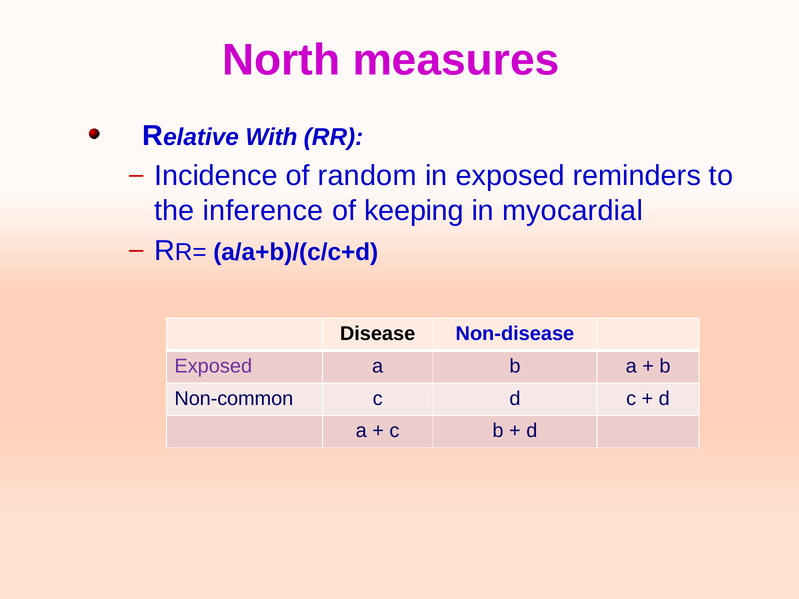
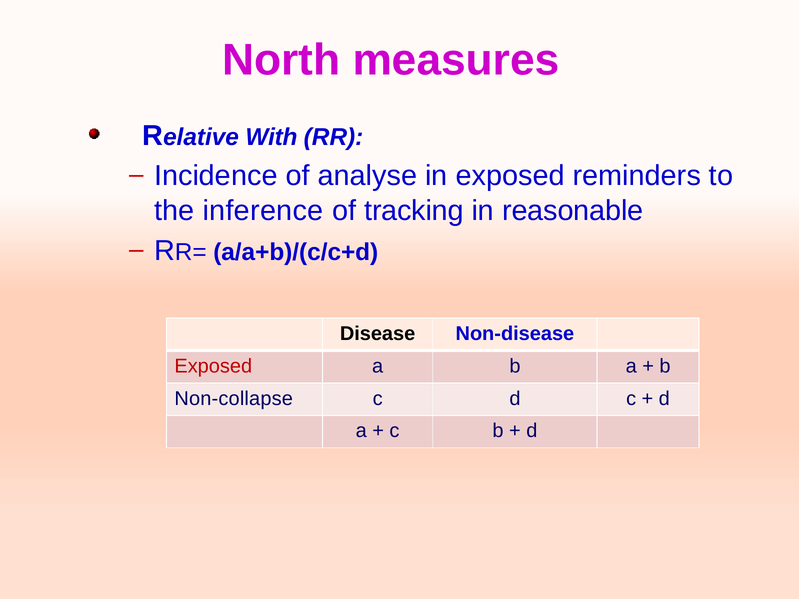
random: random -> analyse (367, 176)
keeping: keeping -> tracking (414, 211)
myocardial: myocardial -> reasonable (573, 211)
Exposed colour: purple -> red (213, 366)
Non-common: Non-common -> Non-collapse (234, 399)
